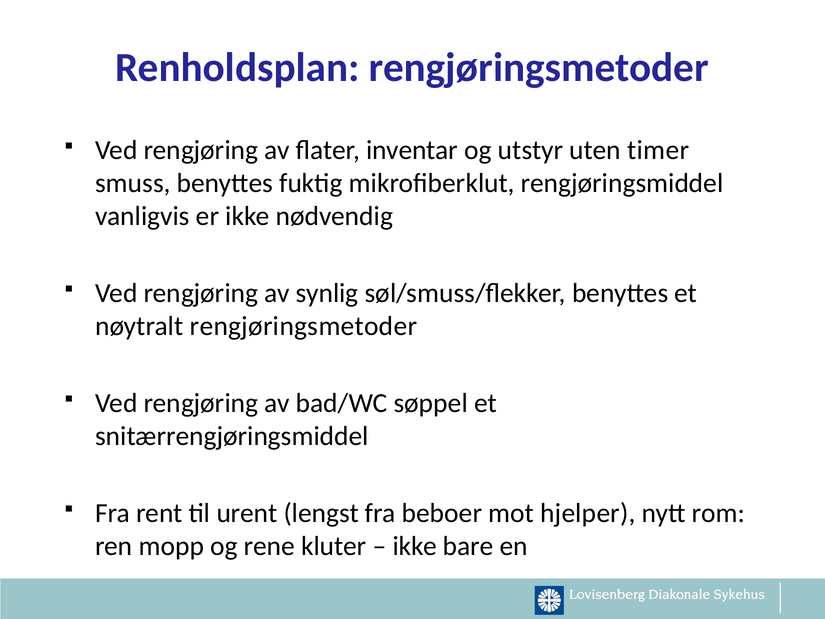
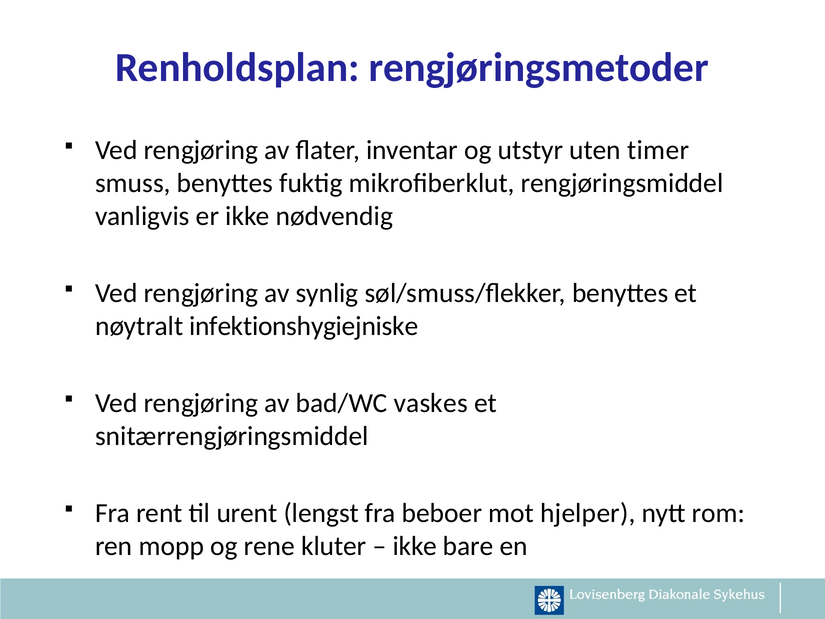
nøytralt rengjøringsmetoder: rengjøringsmetoder -> infektionshygiejniske (304, 326)
søppel: søppel -> vaskes (431, 403)
